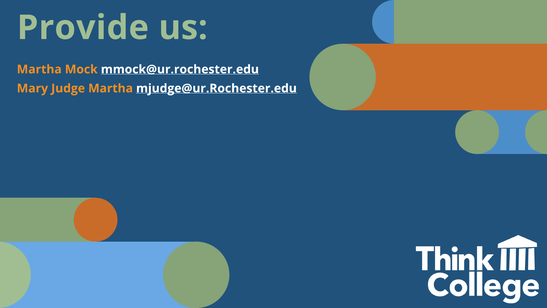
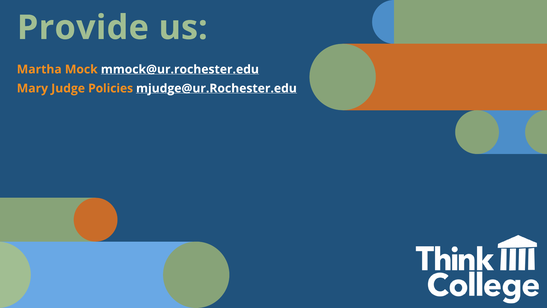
Judge Martha: Martha -> Policies (111, 88)
